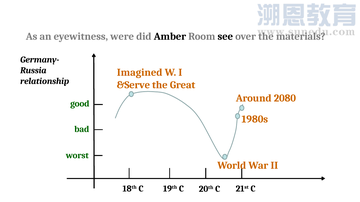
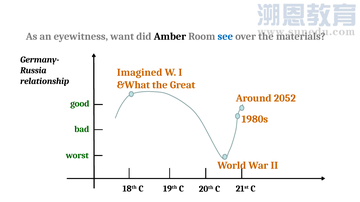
were: were -> want (122, 36)
see colour: black -> blue (225, 36)
&Serve: &Serve -> &What (133, 85)
2080: 2080 -> 2052 (285, 98)
